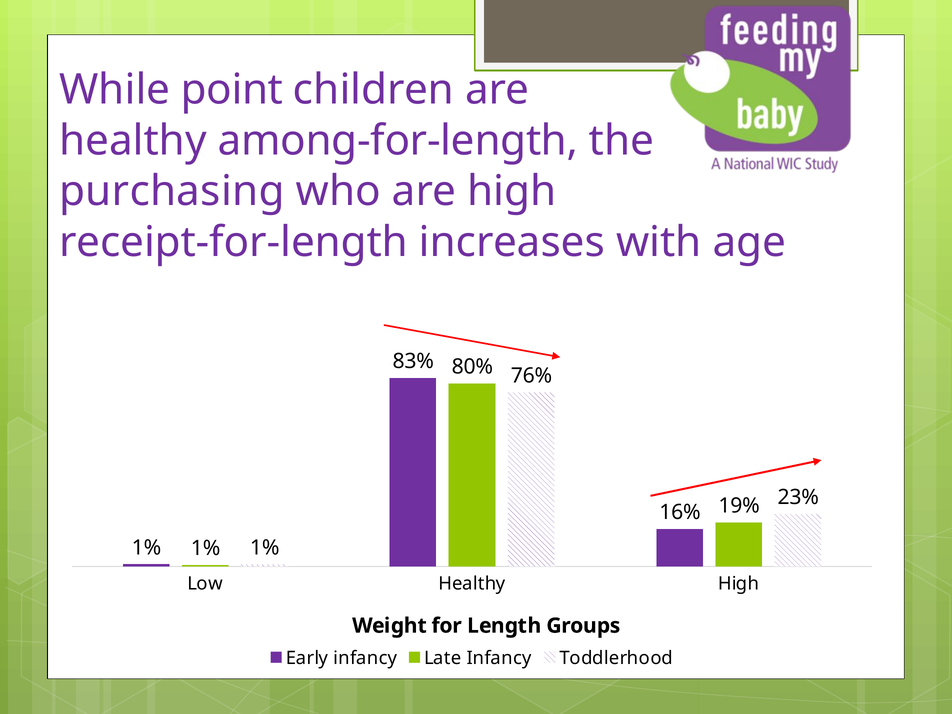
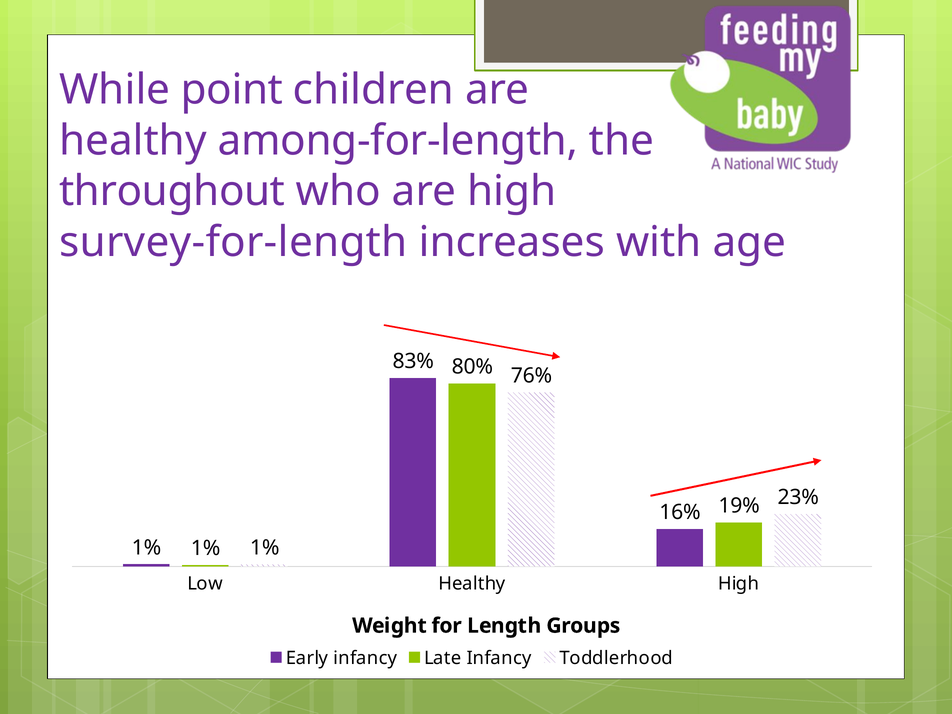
purchasing: purchasing -> throughout (172, 191)
receipt-for-length: receipt-for-length -> survey-for-length (233, 242)
